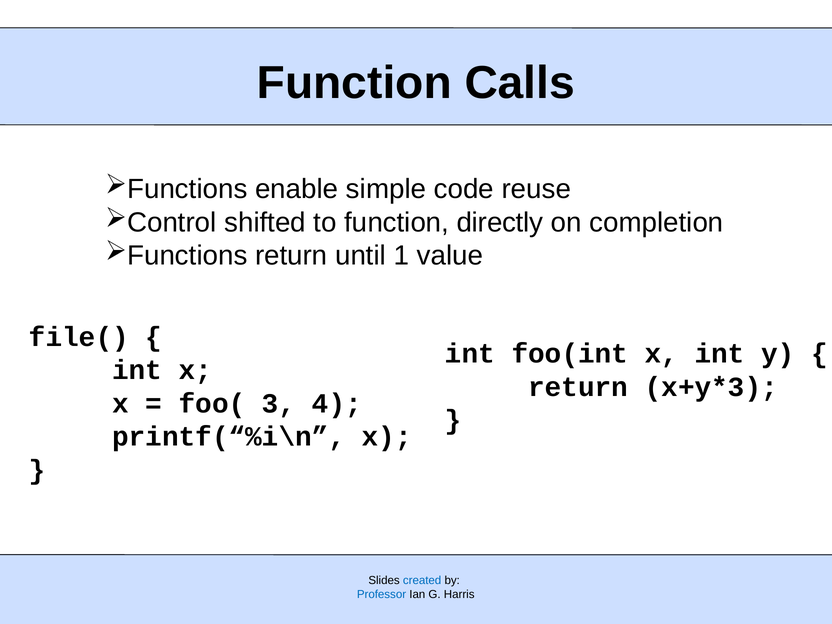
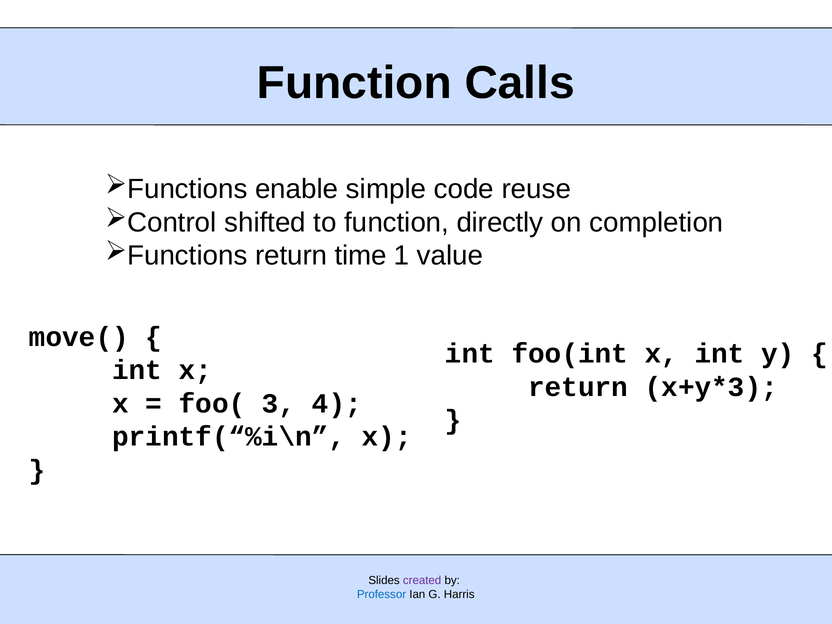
until: until -> time (361, 256)
file(: file( -> move( (79, 337)
created colour: blue -> purple (422, 581)
